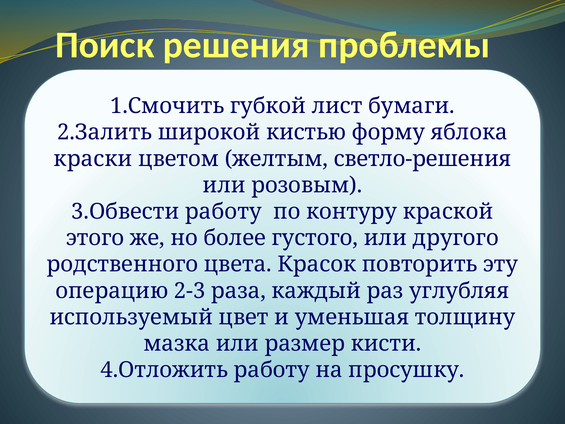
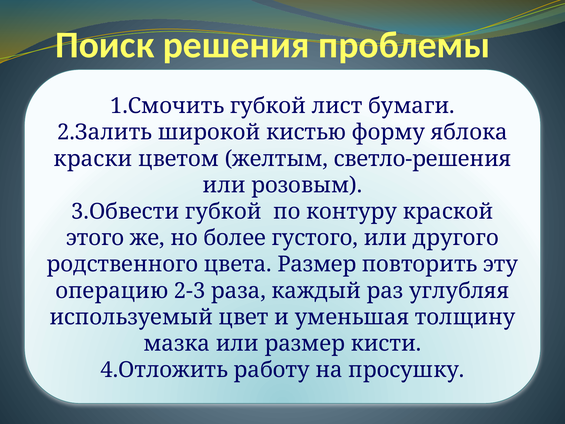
3.Обвести работу: работу -> губкой (223, 211)
цвета Красок: Красок -> Размер (317, 264)
